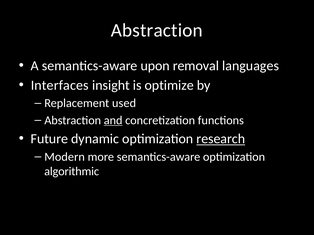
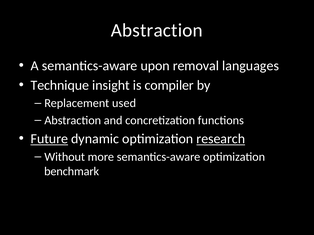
Interfaces: Interfaces -> Technique (60, 85)
optimize: optimize -> compiler (169, 85)
and underline: present -> none (113, 121)
Future underline: none -> present (49, 139)
Modern: Modern -> Without (65, 157)
algorithmic: algorithmic -> benchmark (72, 172)
